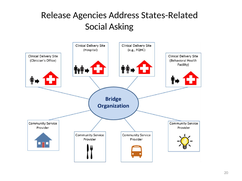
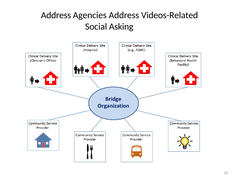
Release: Release -> Address (56, 15)
States-Related: States-Related -> Videos-Related (170, 15)
